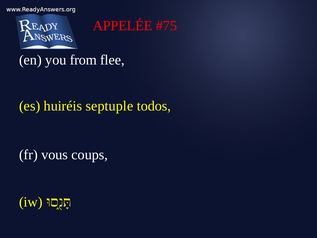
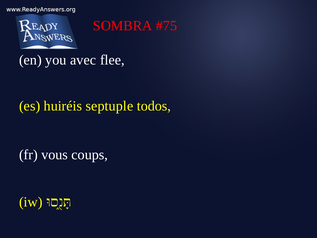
APPELÉE: APPELÉE -> SOMBRA (123, 26)
from: from -> avec (83, 60)
